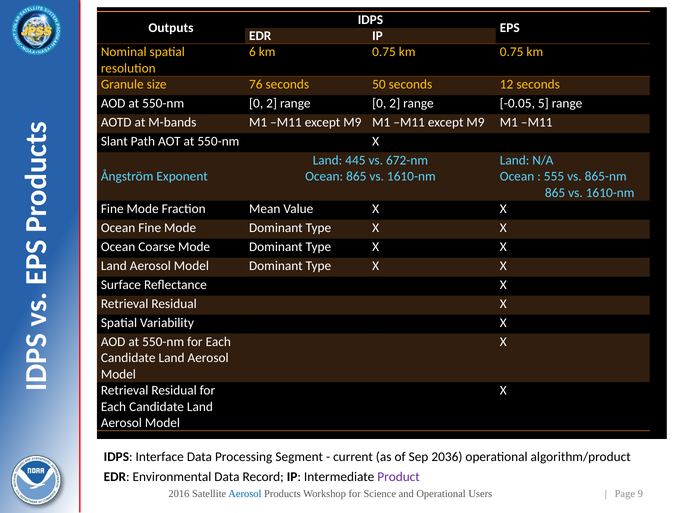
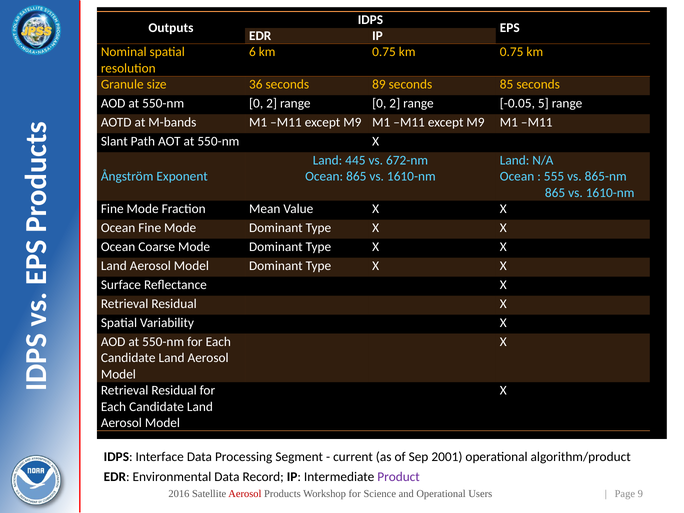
76: 76 -> 36 (256, 84)
50: 50 -> 89 (379, 84)
12: 12 -> 85 (507, 84)
2036: 2036 -> 2001 (447, 457)
Aerosol colour: blue -> red (245, 494)
